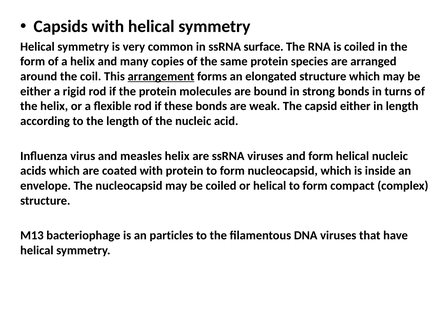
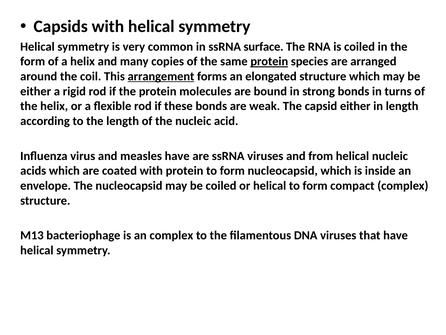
protein underline: none -> present (269, 61)
measles helix: helix -> have (177, 156)
and form: form -> from (321, 156)
an particles: particles -> complex (171, 235)
